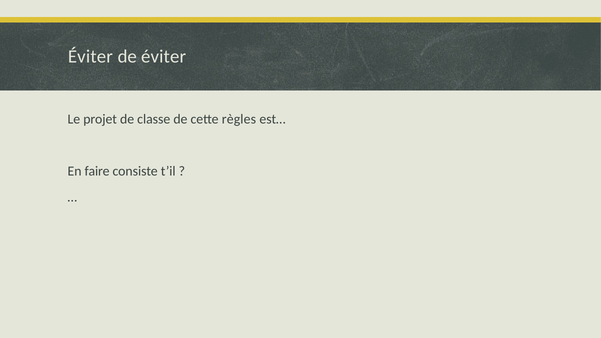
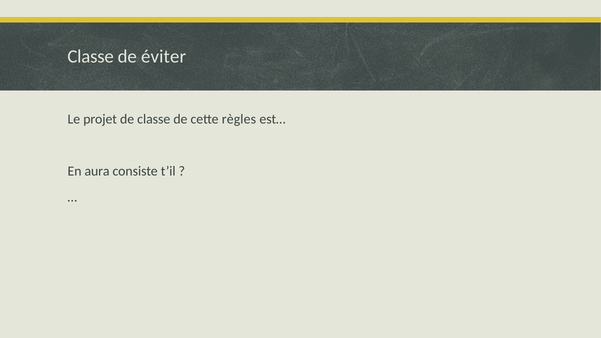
Éviter: Éviter -> Classe (91, 57)
faire: faire -> aura (97, 171)
